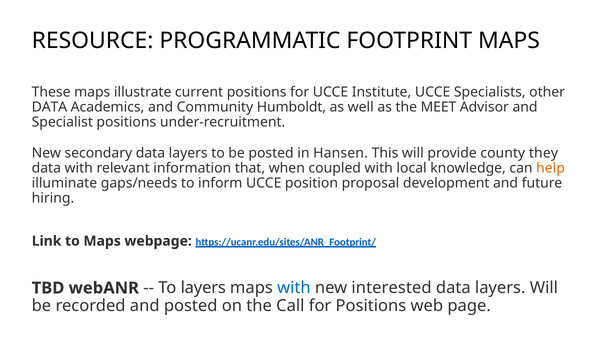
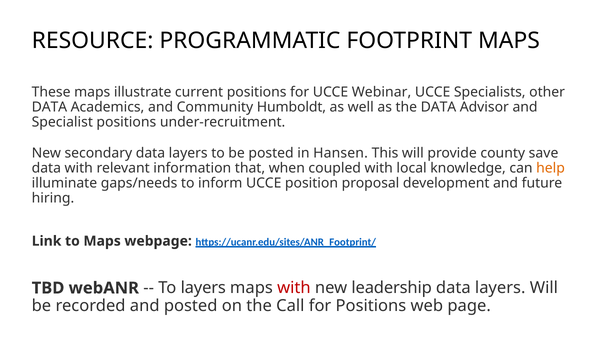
Institute: Institute -> Webinar (382, 92)
the MEET: MEET -> DATA (438, 108)
they: they -> save (544, 153)
with colour: blue -> red (294, 289)
interested: interested -> leadership (392, 289)
